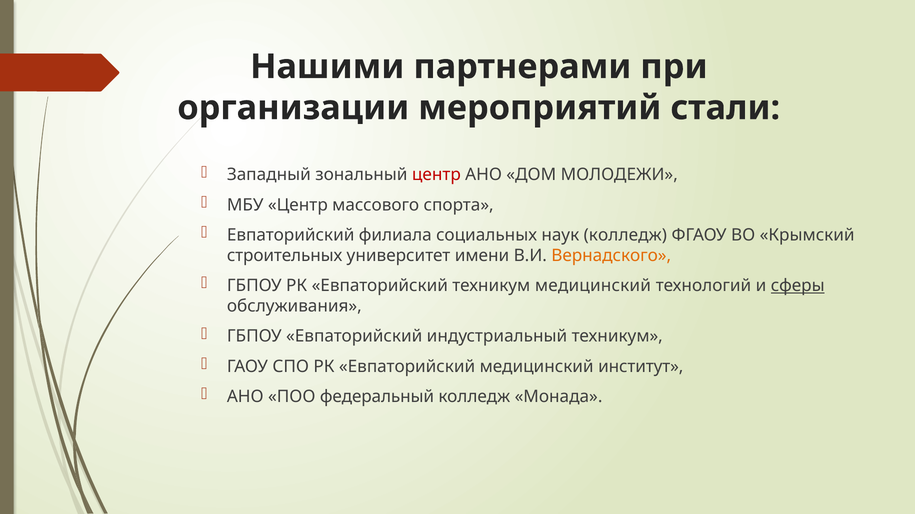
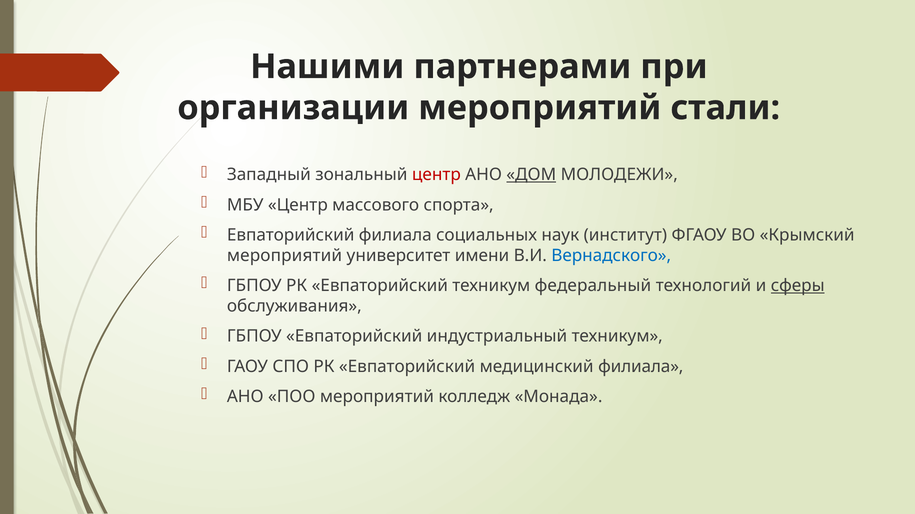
ДОМ underline: none -> present (531, 175)
наук колледж: колледж -> институт (625, 235)
строительных: строительных -> мероприятий (284, 256)
Вернадского colour: orange -> blue (611, 256)
техникум медицинский: медицинский -> федеральный (593, 286)
медицинский институт: институт -> филиала (641, 367)
ПОО федеральный: федеральный -> мероприятий (377, 397)
